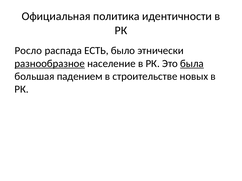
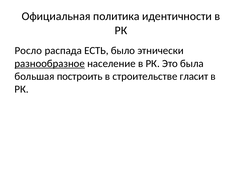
была underline: present -> none (192, 64)
падением: падением -> построить (80, 77)
новых: новых -> гласит (194, 77)
